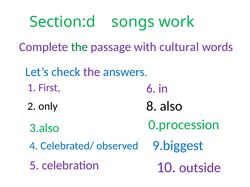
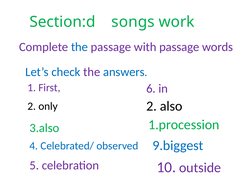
the colour: green -> blue (79, 47)
with cultural: cultural -> passage (179, 47)
only 8: 8 -> 2 (151, 106)
0.procession: 0.procession -> 1.procession (184, 125)
